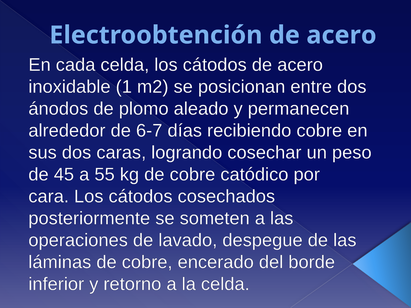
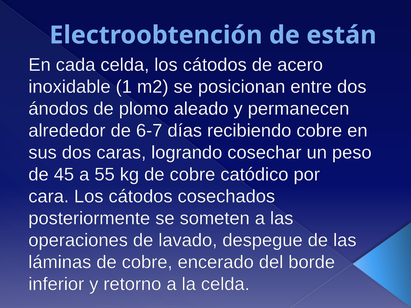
Electroobtención de acero: acero -> están (341, 35)
